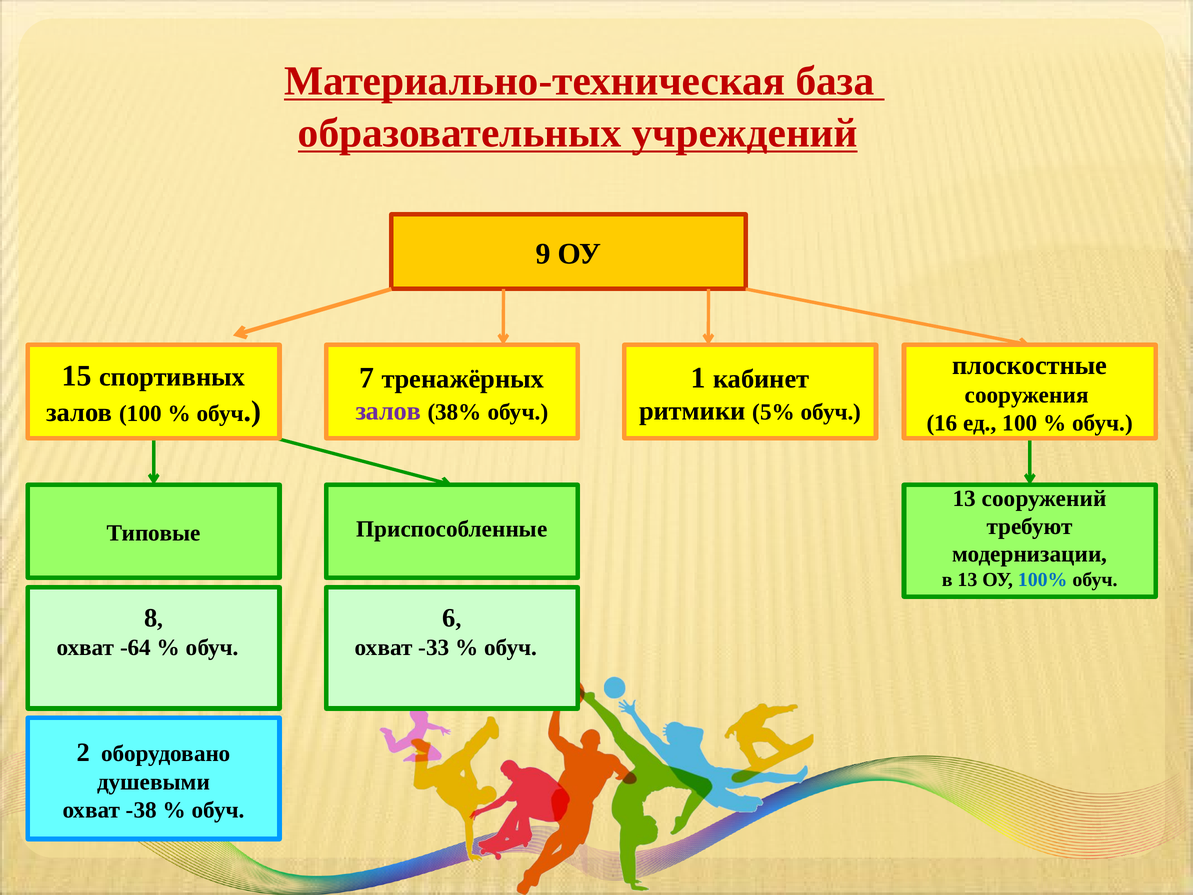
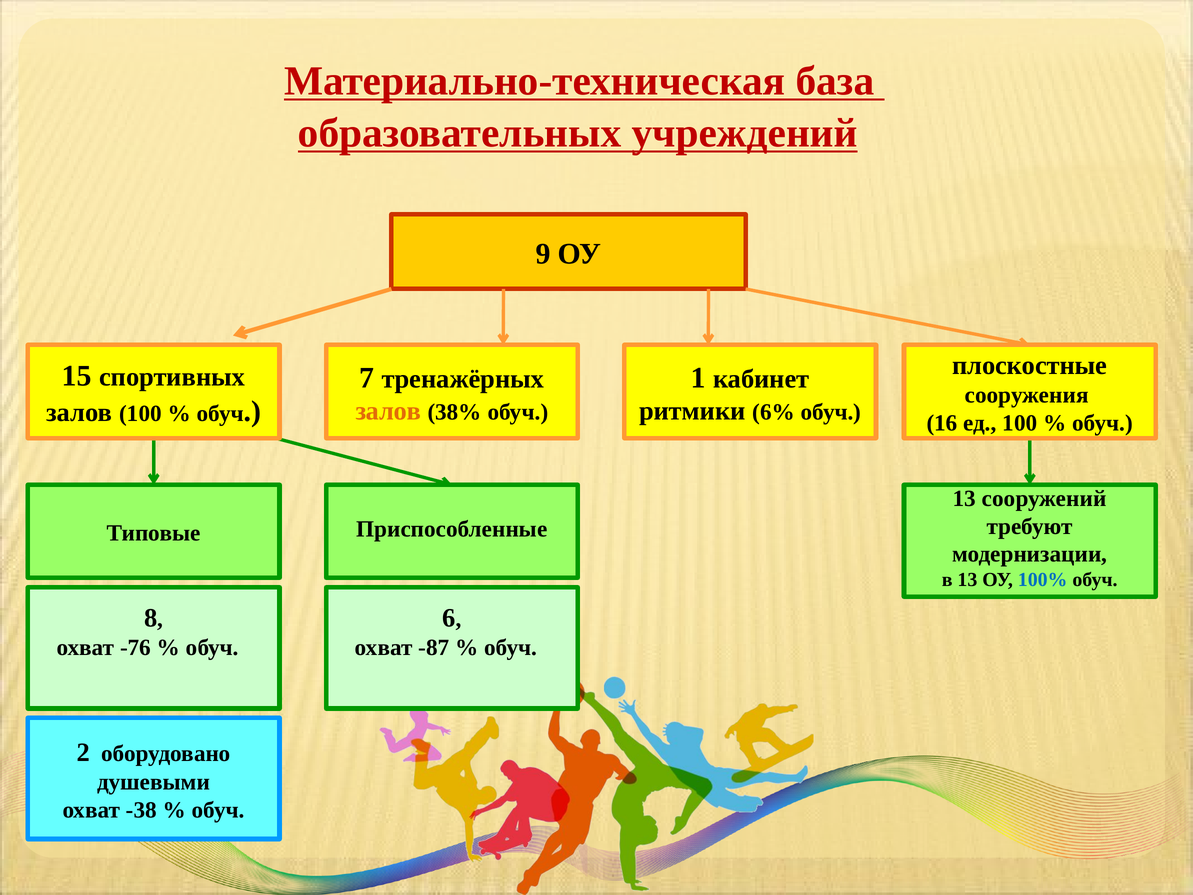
залов colour: purple -> orange (388, 411)
5%: 5% -> 6% (774, 412)
-64: -64 -> -76 (136, 647)
-33: -33 -> -87 (434, 647)
